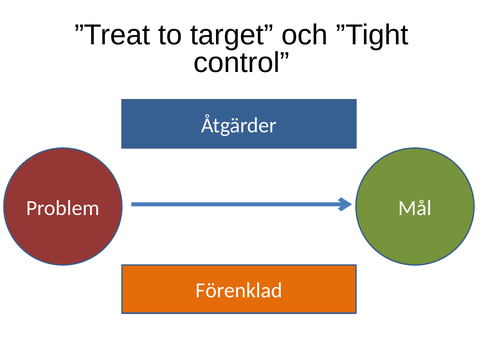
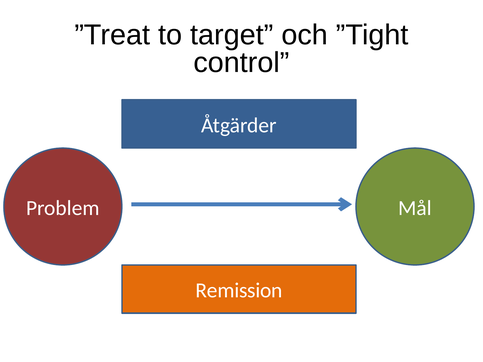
Förenklad: Förenklad -> Remission (239, 291)
